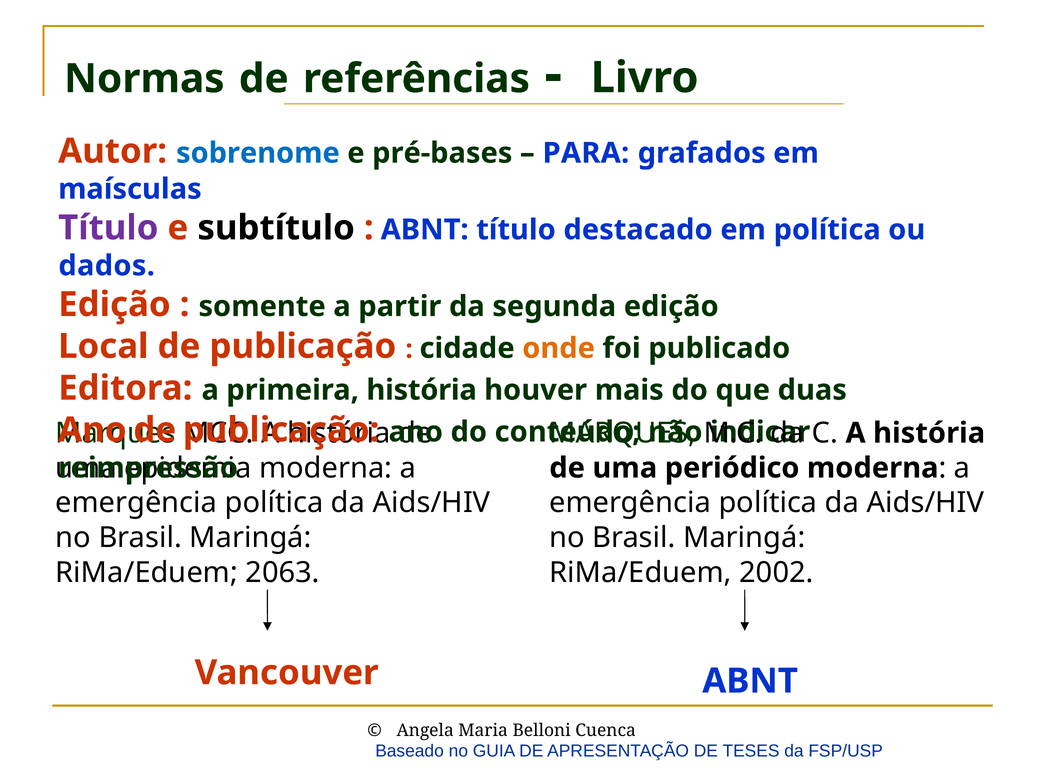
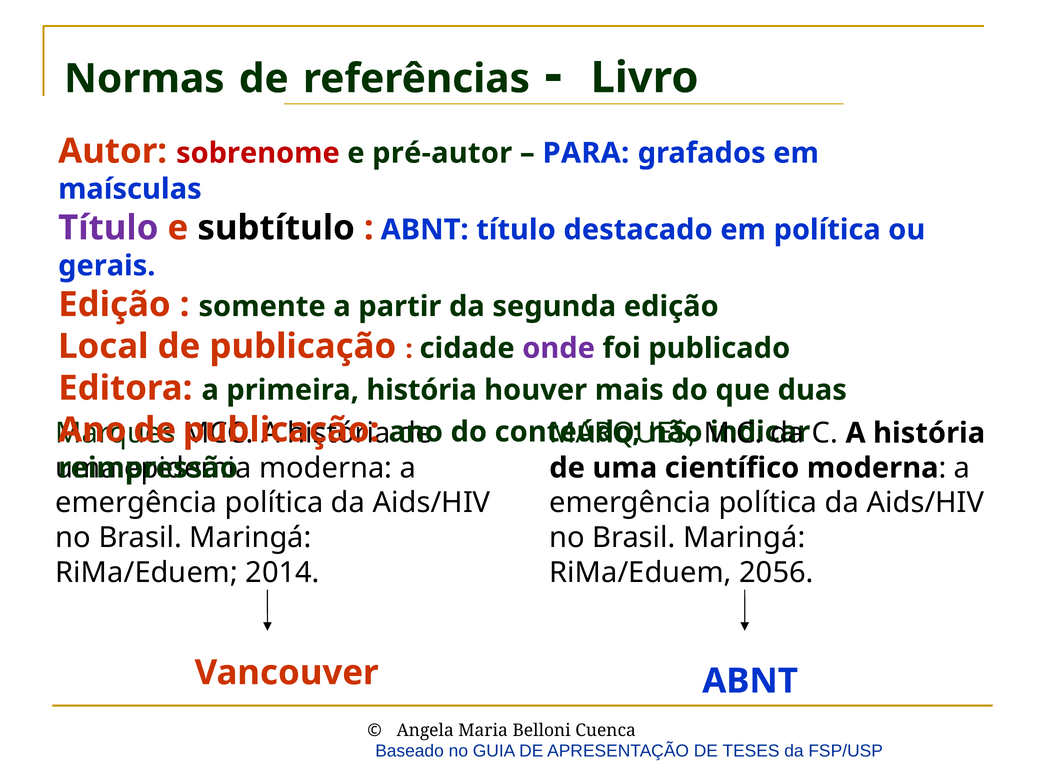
sobrenome colour: blue -> red (258, 153)
pré-bases: pré-bases -> pré-autor (442, 153)
dados: dados -> gerais (107, 266)
onde colour: orange -> purple (559, 348)
periódico: periódico -> científico (732, 468)
2063: 2063 -> 2014 (283, 572)
2002: 2002 -> 2056 (776, 572)
